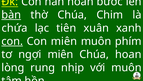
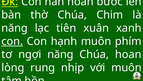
bàn underline: present -> none (11, 15)
chứa: chứa -> năng (15, 28)
Con miên: miên -> hạnh (64, 41)
ngợi miên: miên -> năng (60, 54)
